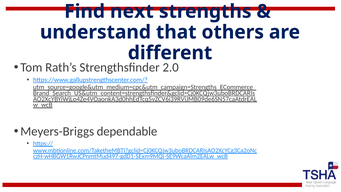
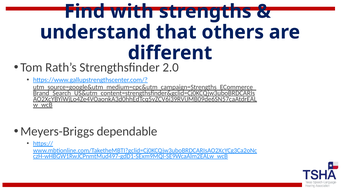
next: next -> with (132, 11)
